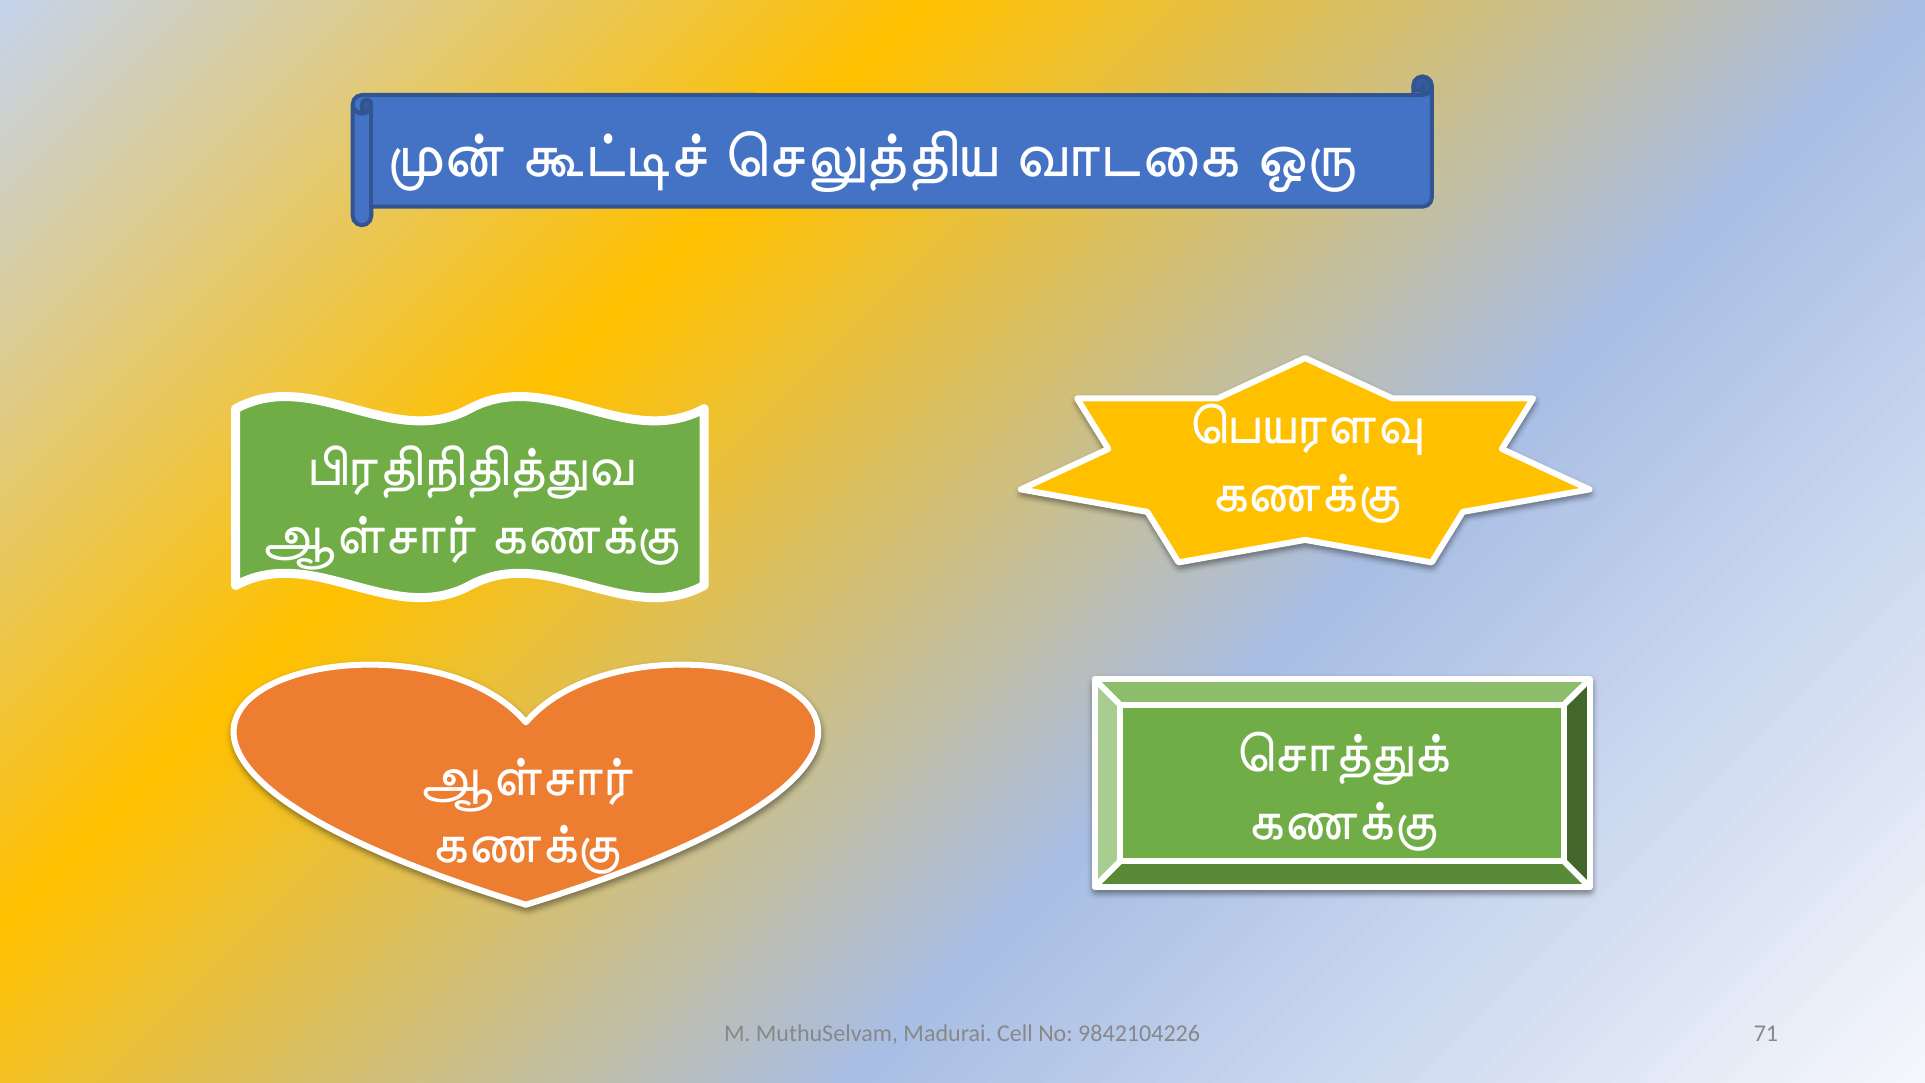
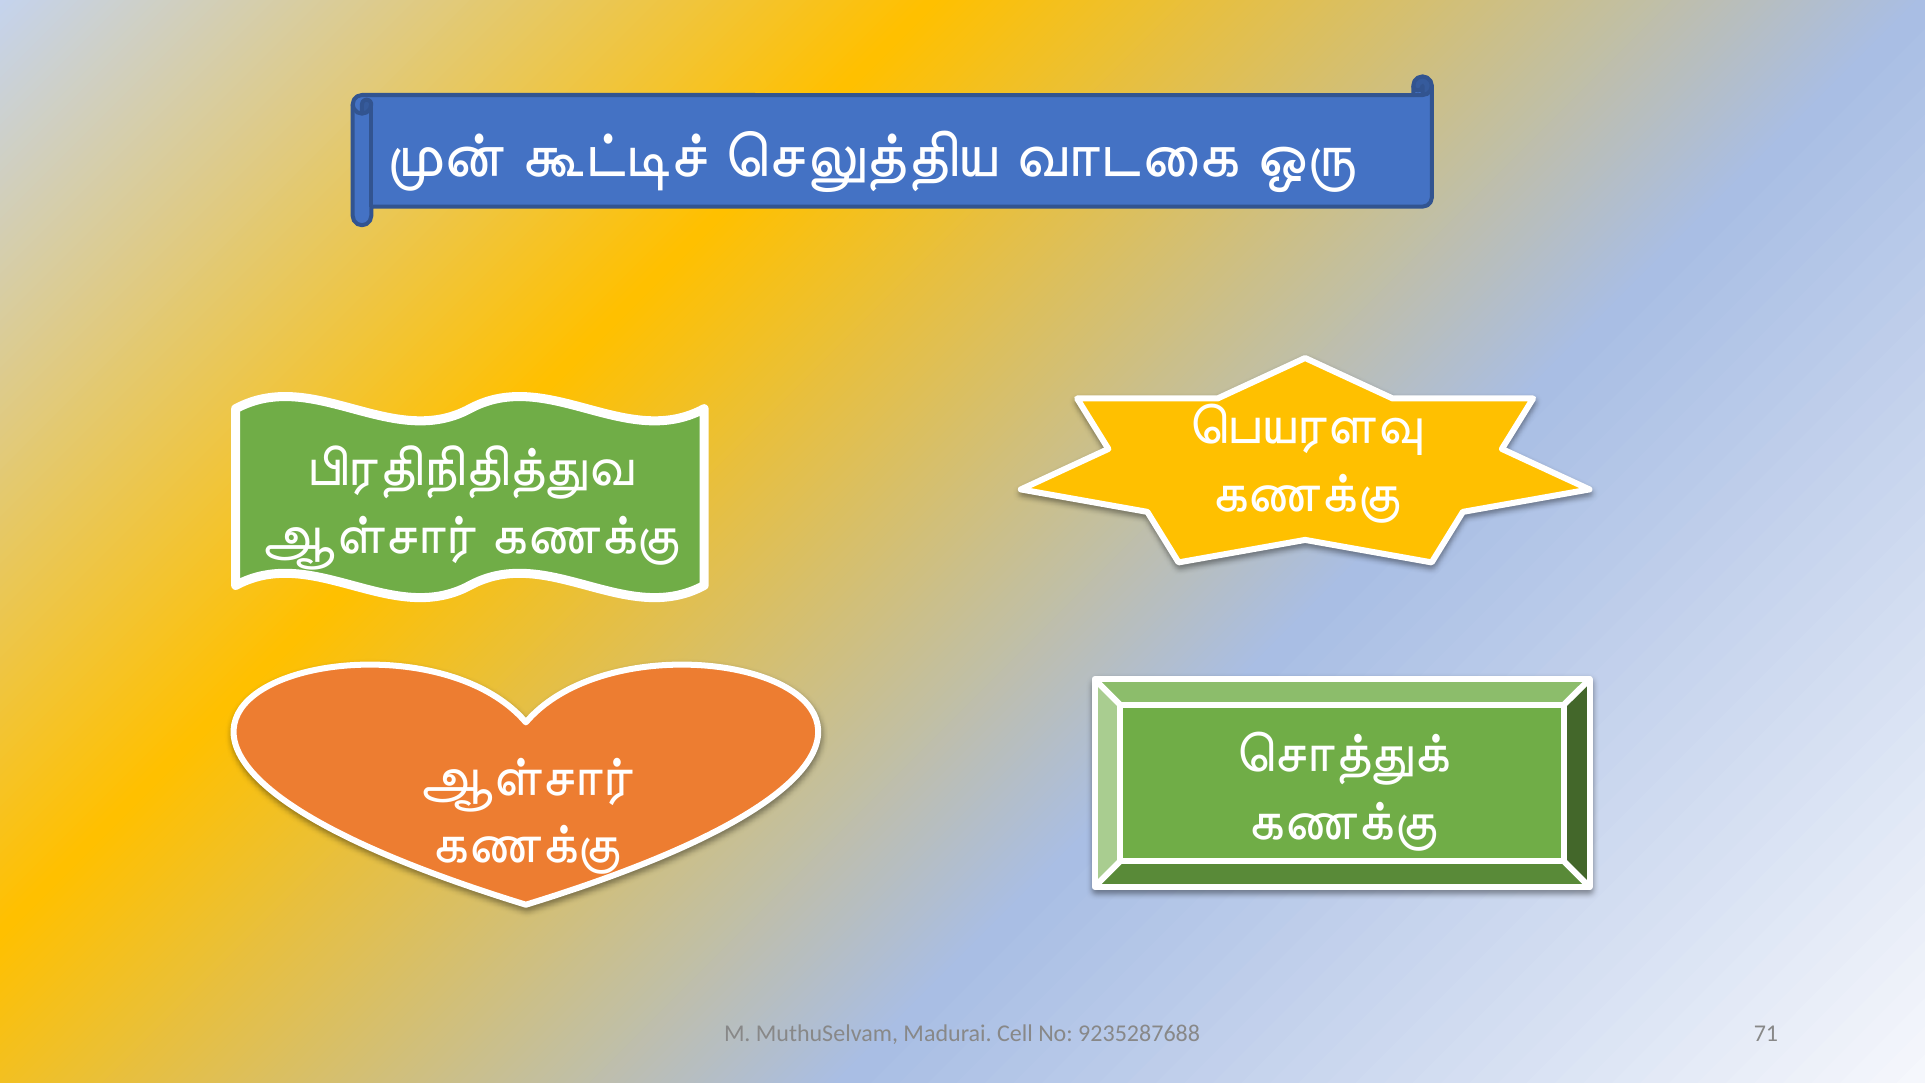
9842104226: 9842104226 -> 9235287688 (1139, 1034)
